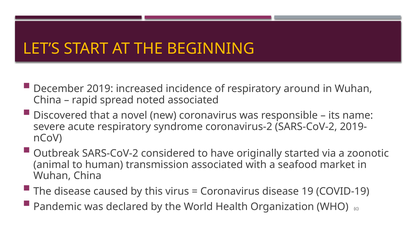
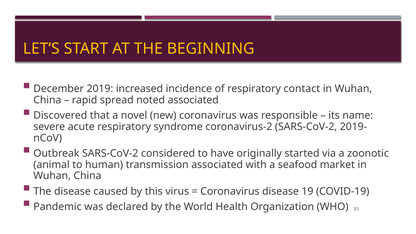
around: around -> contact (302, 89)
